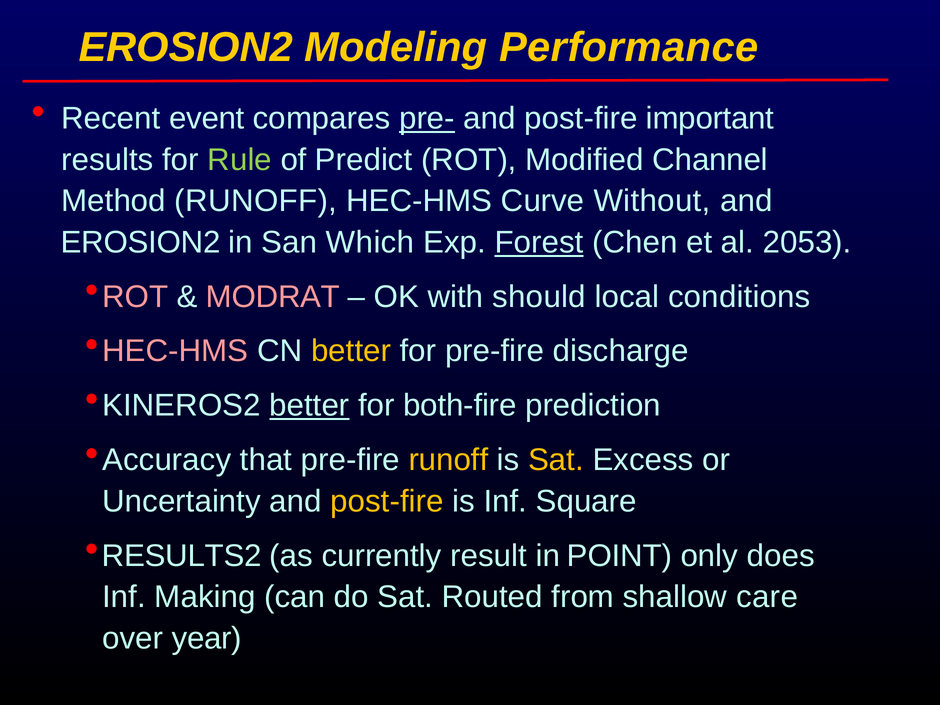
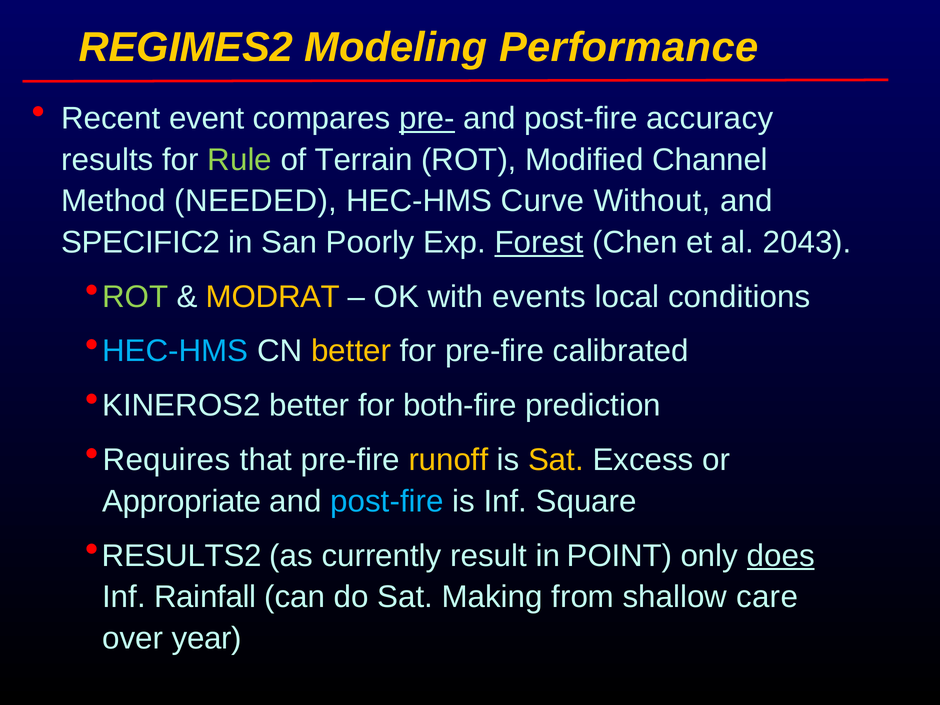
EROSION2: EROSION2 -> REGIMES2 (186, 48)
important: important -> accuracy (710, 118)
Predict: Predict -> Terrain (364, 160)
Method RUNOFF: RUNOFF -> NEEDED (256, 201)
EROSION2: EROSION2 -> SPECIFIC2 (141, 242)
Which: Which -> Poorly (370, 242)
2053: 2053 -> 2043 (807, 242)
ROT colour: pink -> light green (135, 297)
MODRAT colour: pink -> yellow (273, 297)
should: should -> events (539, 297)
HEC-HMS colour: pink -> light blue (175, 351)
discharge: discharge -> calibrated (621, 351)
better underline: present -> none (309, 406)
Accuracy: Accuracy -> Requires (167, 460)
Uncertainty: Uncertainty -> Appropriate (182, 501)
post-fire colour: yellow -> light blue (387, 501)
does underline: none -> present (781, 556)
Making: Making -> Rainfall (205, 597)
Routed: Routed -> Making (492, 597)
